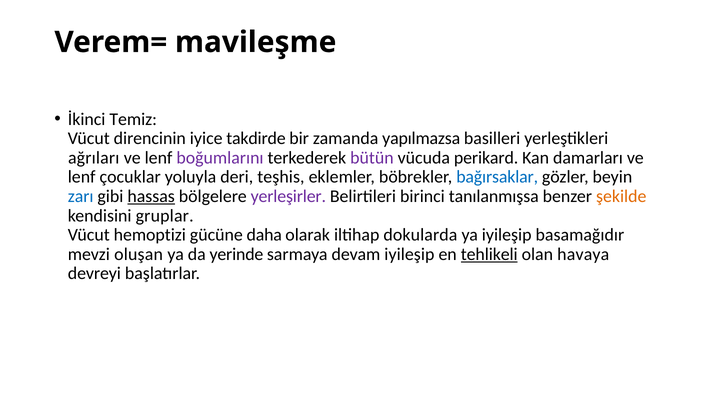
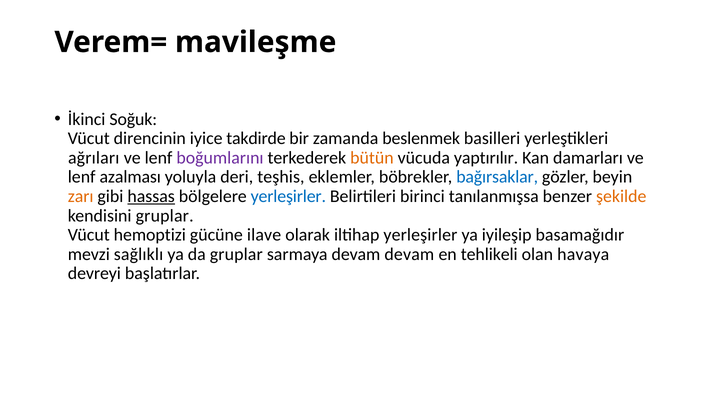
Temiz: Temiz -> Soğuk (133, 119)
yapılmazsa: yapılmazsa -> beslenmek (421, 138)
bütün colour: purple -> orange (372, 158)
perikard: perikard -> yaptırılır (486, 158)
çocuklar: çocuklar -> azalması (130, 177)
zarı colour: blue -> orange (81, 196)
yerleşirler colour: purple -> blue (288, 196)
daha: daha -> ilave (264, 235)
iltihap dokularda: dokularda -> yerleşirler (420, 235)
oluşan: oluşan -> sağlıklı (139, 254)
da yerinde: yerinde -> gruplar (236, 254)
devam iyileşip: iyileşip -> devam (409, 254)
tehlikeli underline: present -> none (489, 254)
